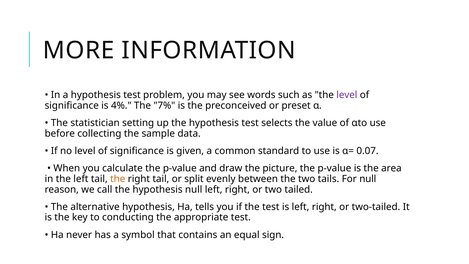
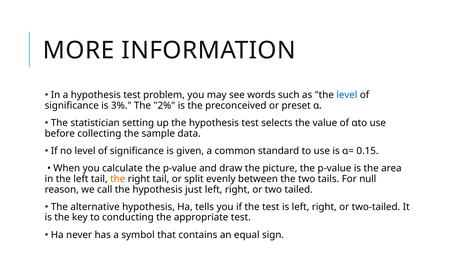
level colour: purple -> blue (347, 95)
4%: 4% -> 3% (121, 105)
7%: 7% -> 2% (164, 105)
0.07: 0.07 -> 0.15 (368, 151)
hypothesis null: null -> just (194, 189)
